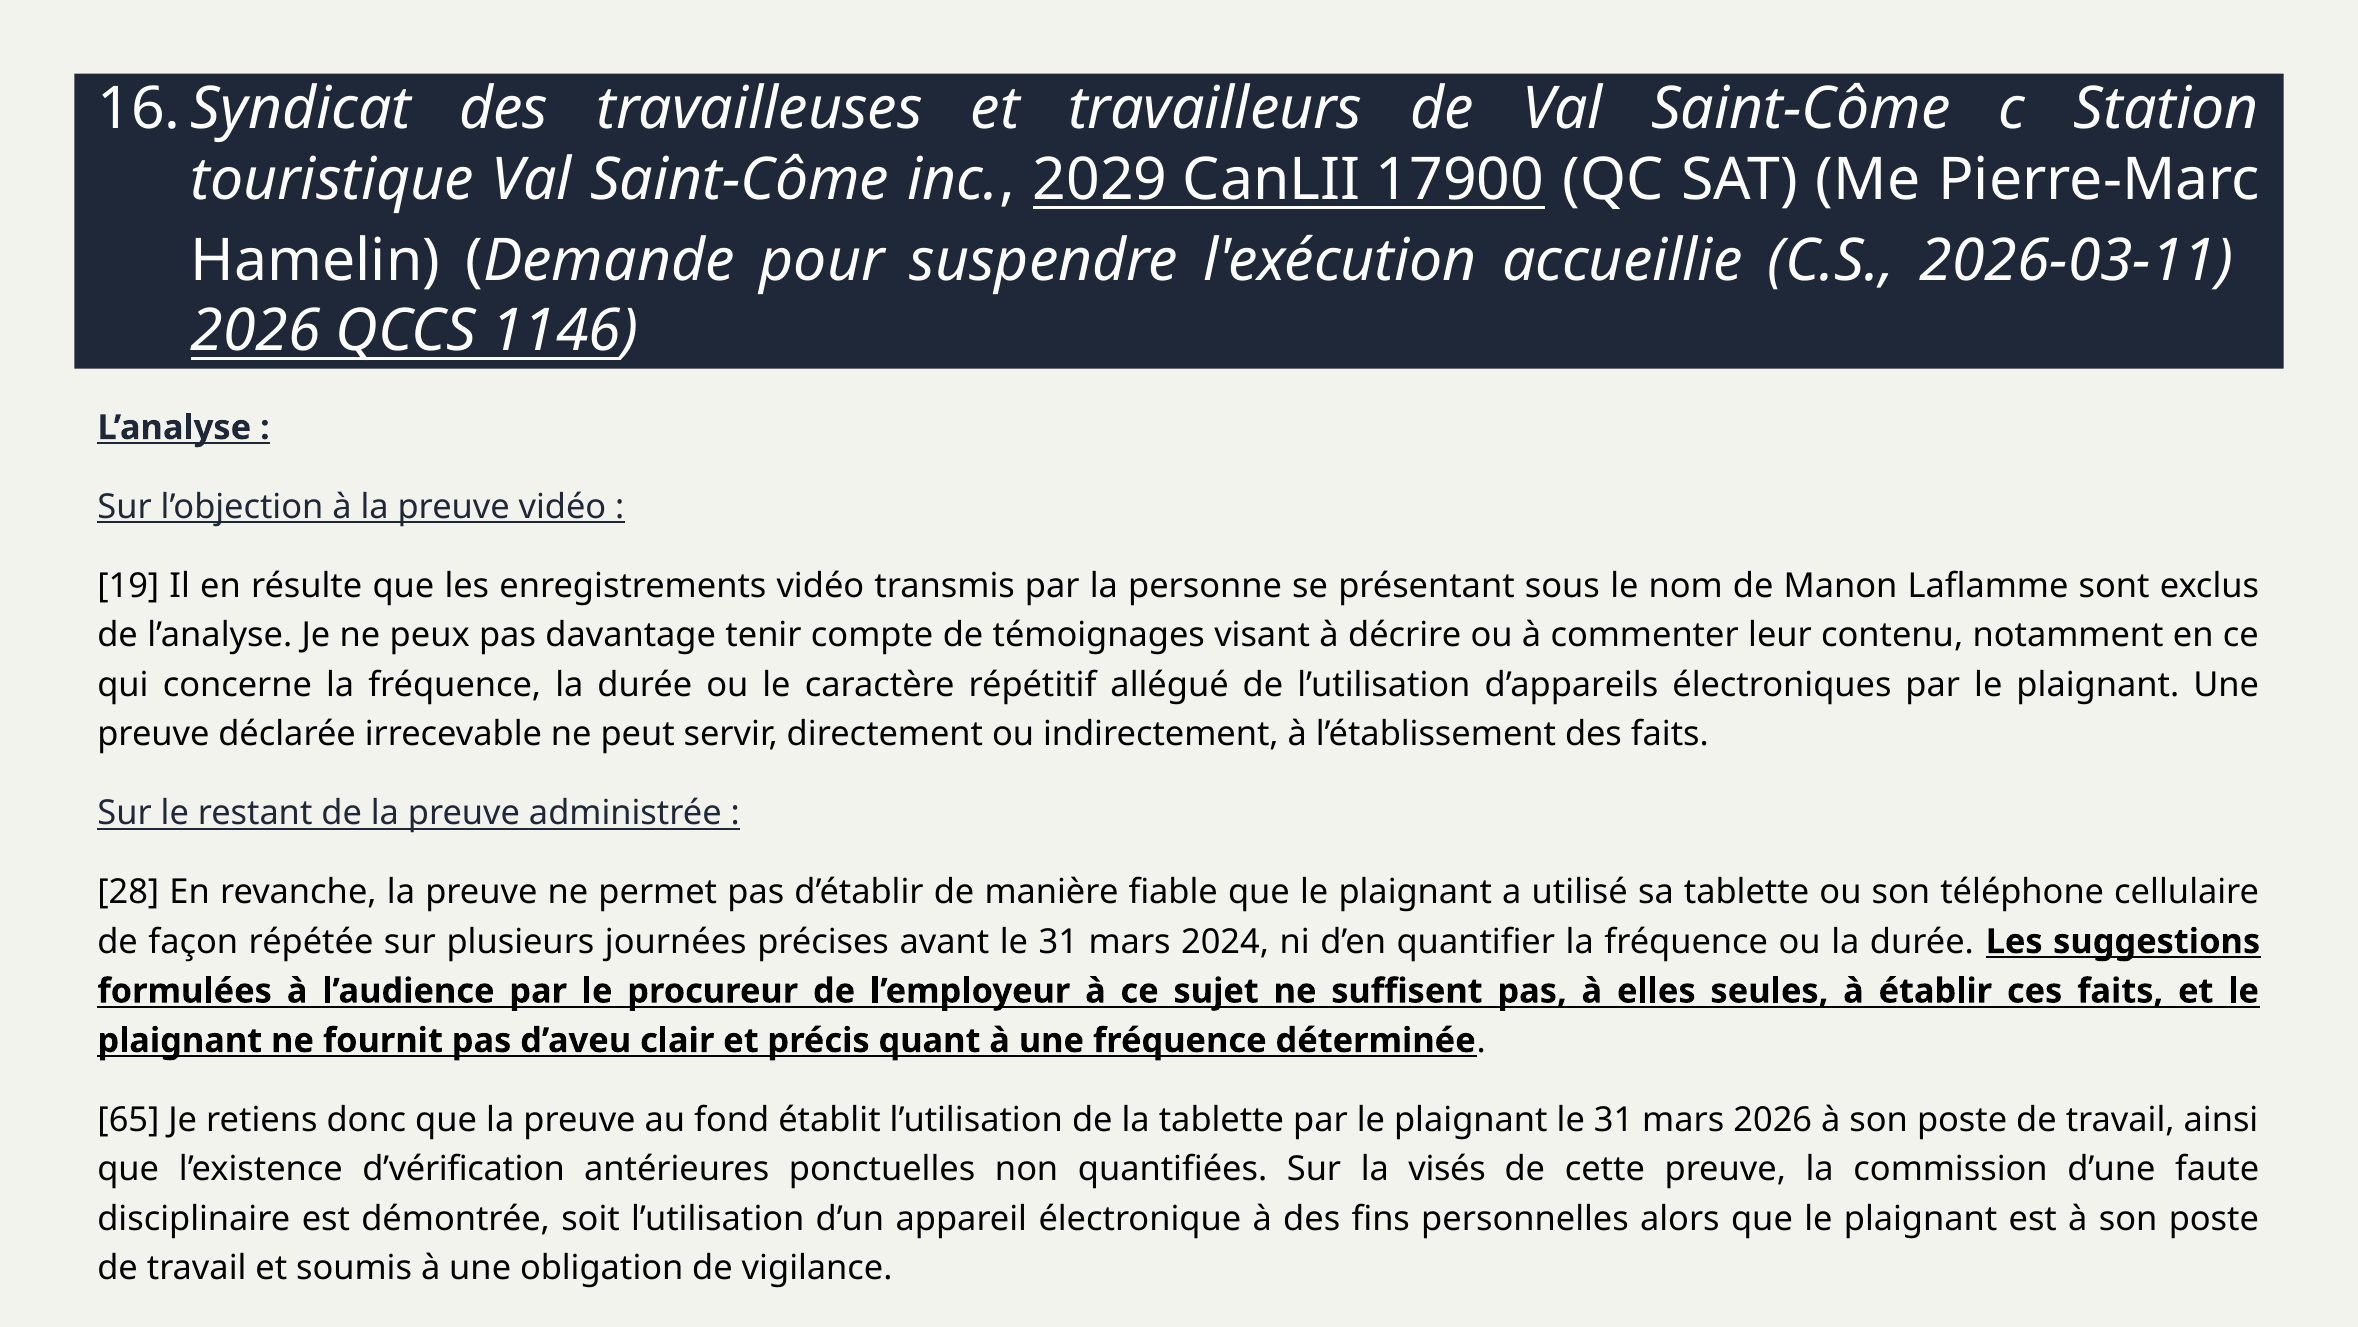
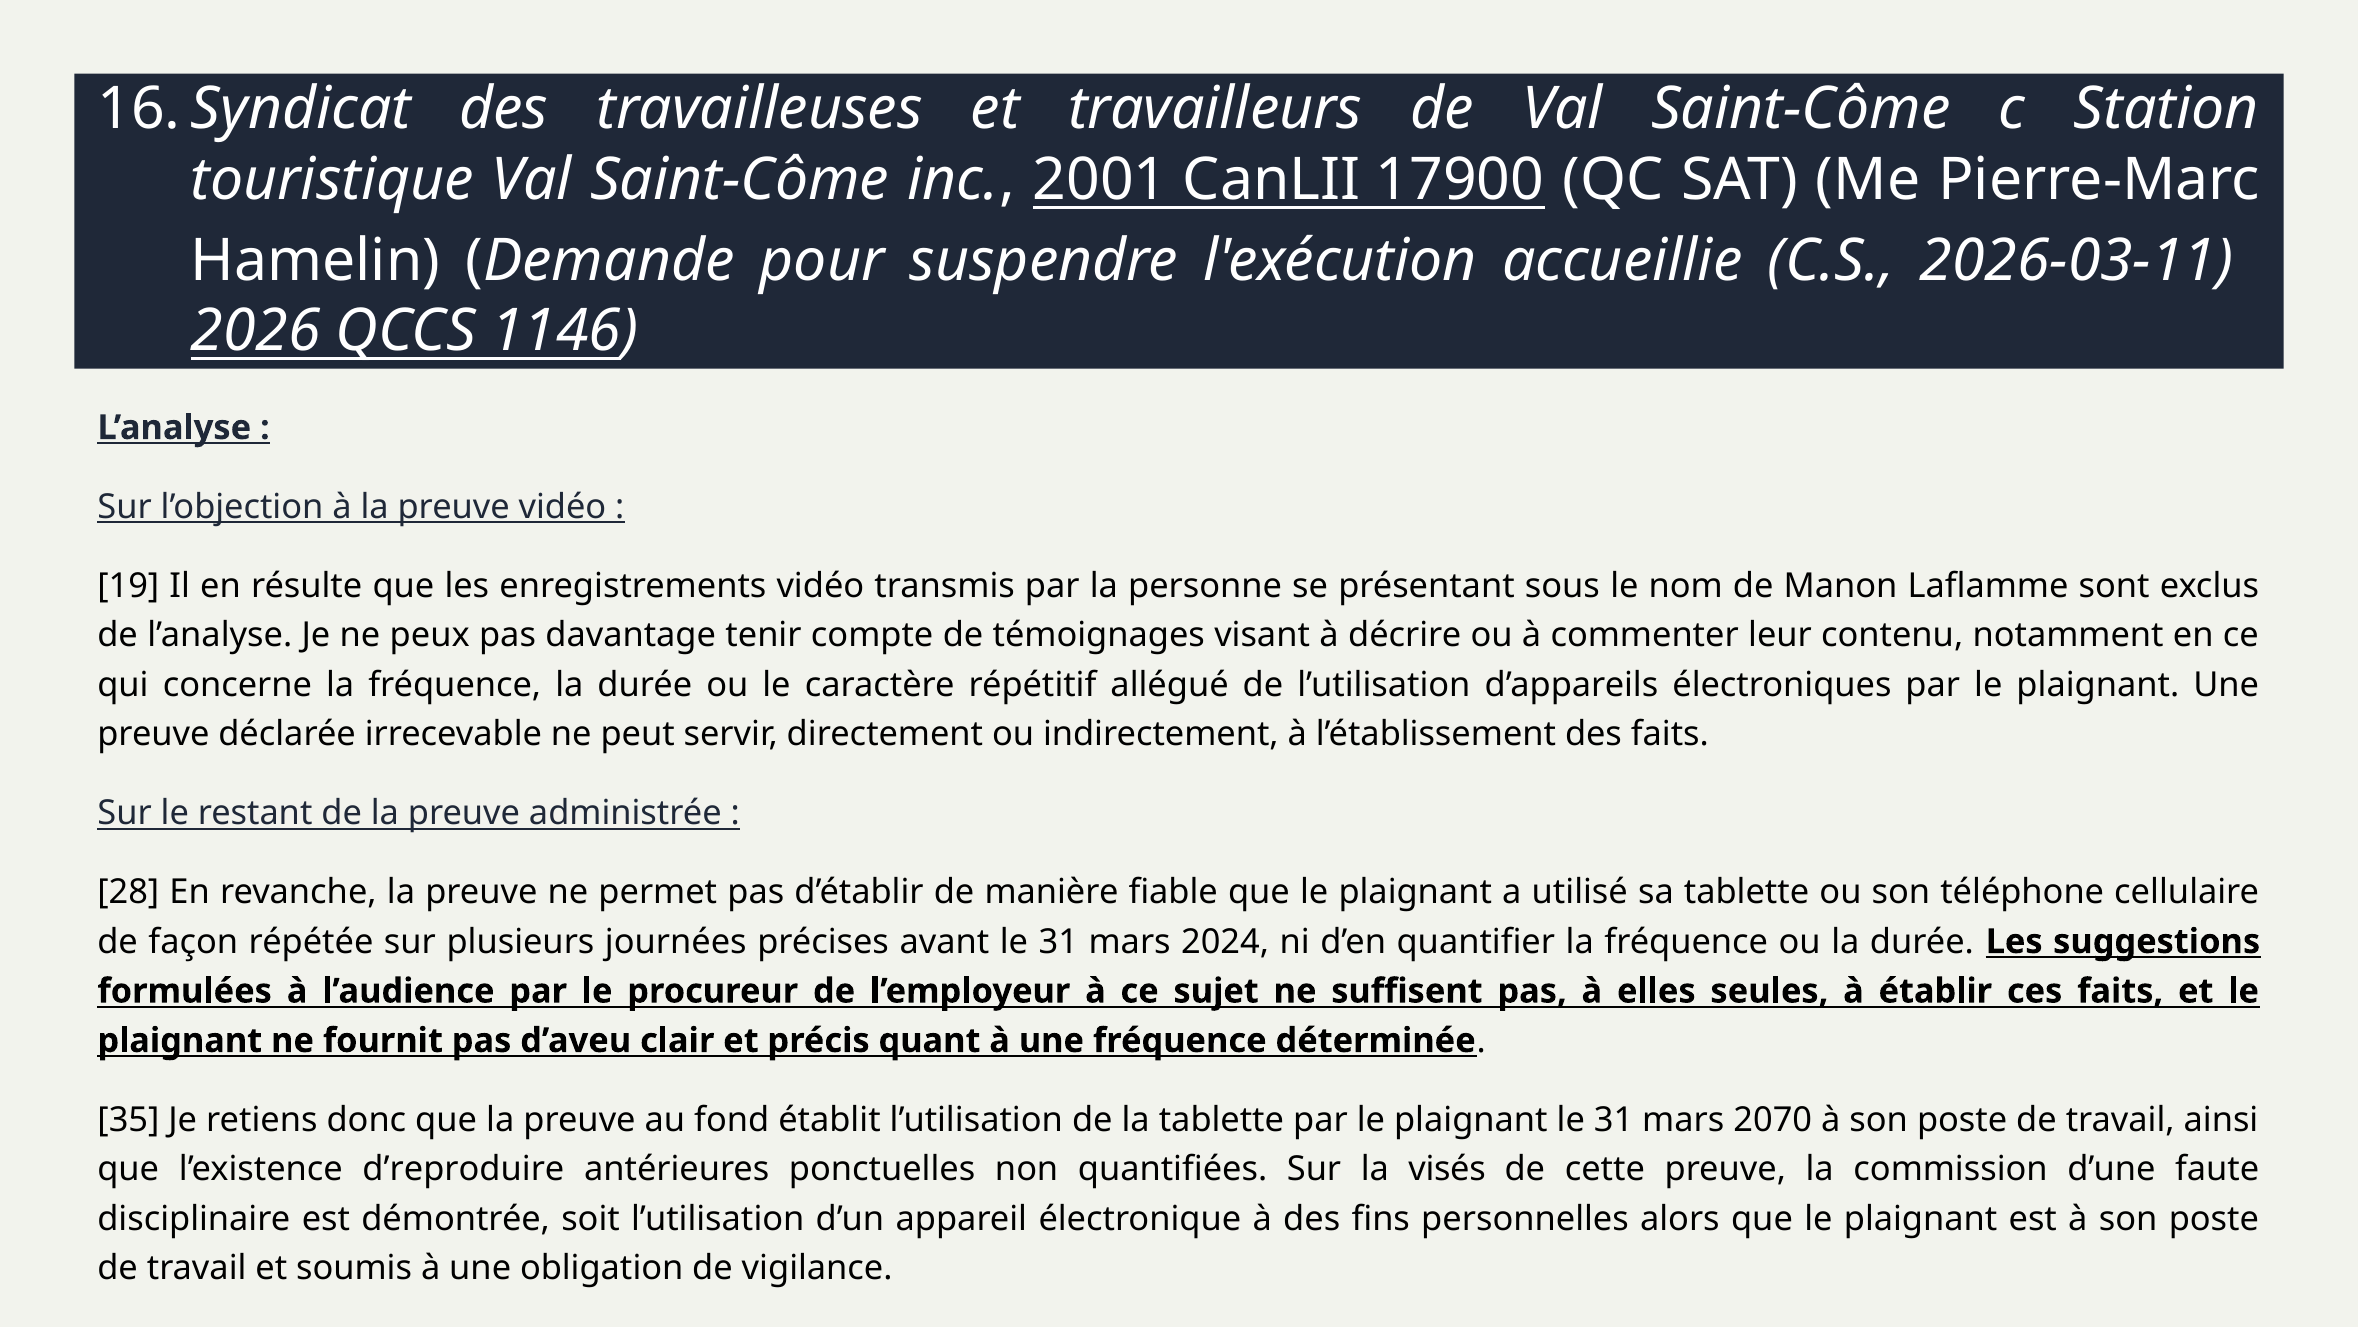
2029: 2029 -> 2001 (1100, 180)
65: 65 -> 35 (128, 1119)
mars 2026: 2026 -> 2070 (1773, 1119)
d’vérification: d’vérification -> d’reproduire (463, 1169)
